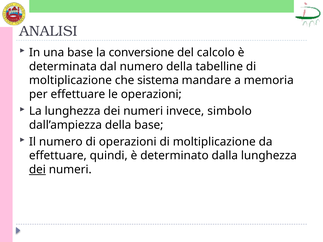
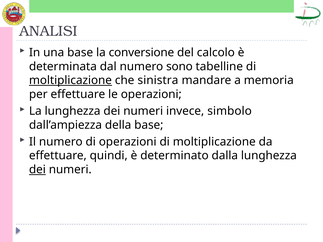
numero della: della -> sono (179, 66)
moltiplicazione underline: none -> present (70, 80)
sistema: sistema -> sinistra (158, 80)
